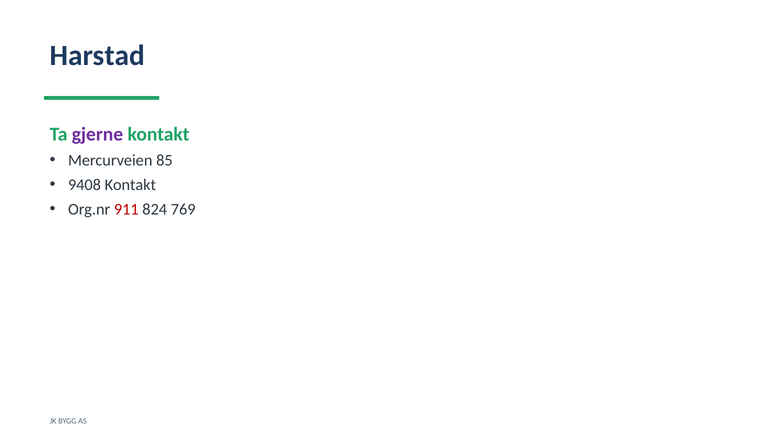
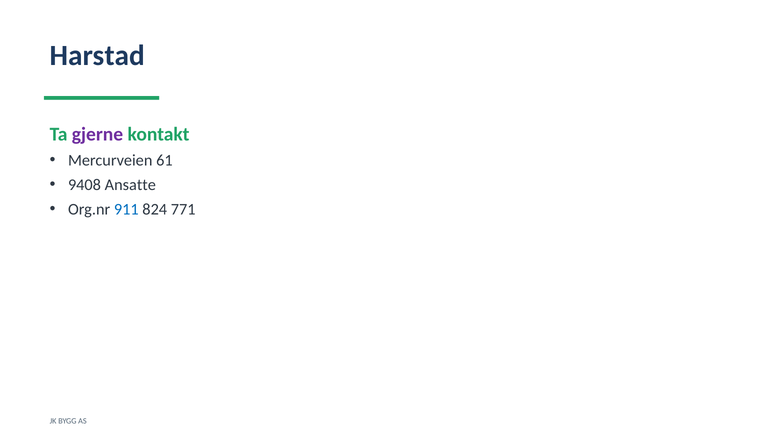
85: 85 -> 61 (164, 161)
9408 Kontakt: Kontakt -> Ansatte (130, 185)
911 colour: red -> blue (126, 209)
769: 769 -> 771 (183, 209)
